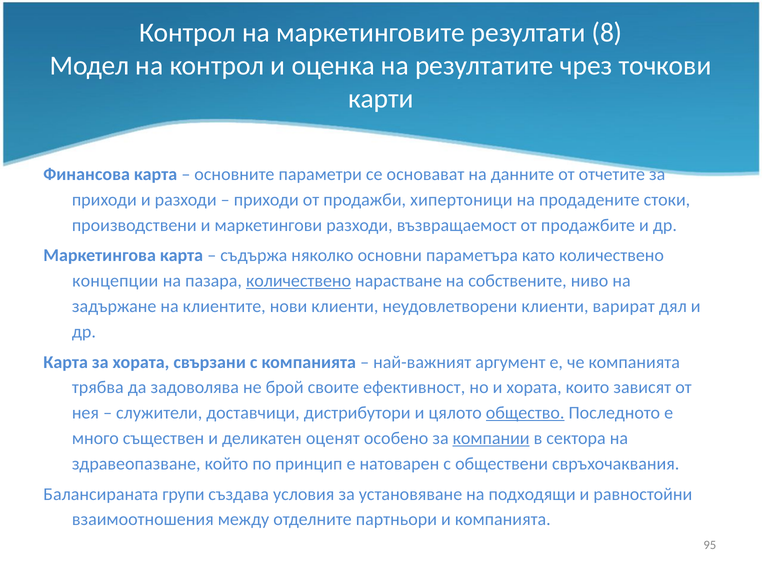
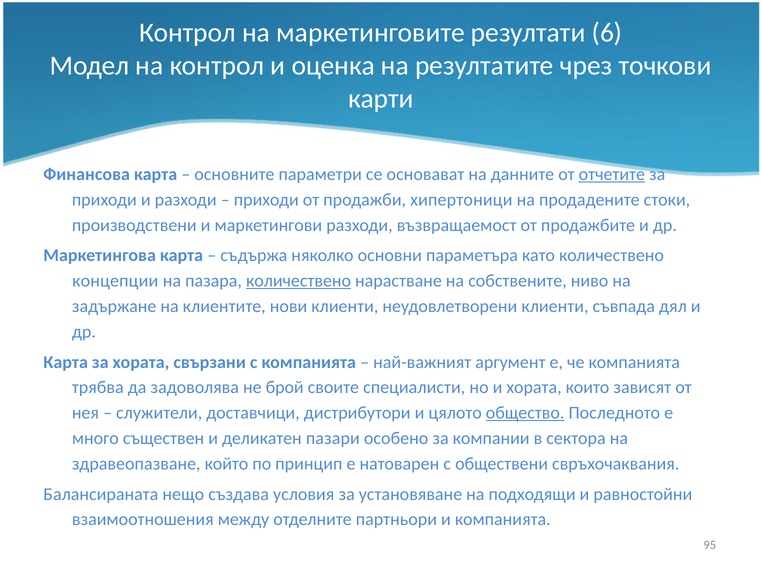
8: 8 -> 6 (607, 33)
отчетите underline: none -> present (612, 174)
варират: варират -> съвпада (624, 307)
ефективност: ефективност -> специалисти (414, 388)
оценят: оценят -> пазари (333, 439)
компании underline: present -> none (491, 439)
групи: групи -> нещо (183, 495)
